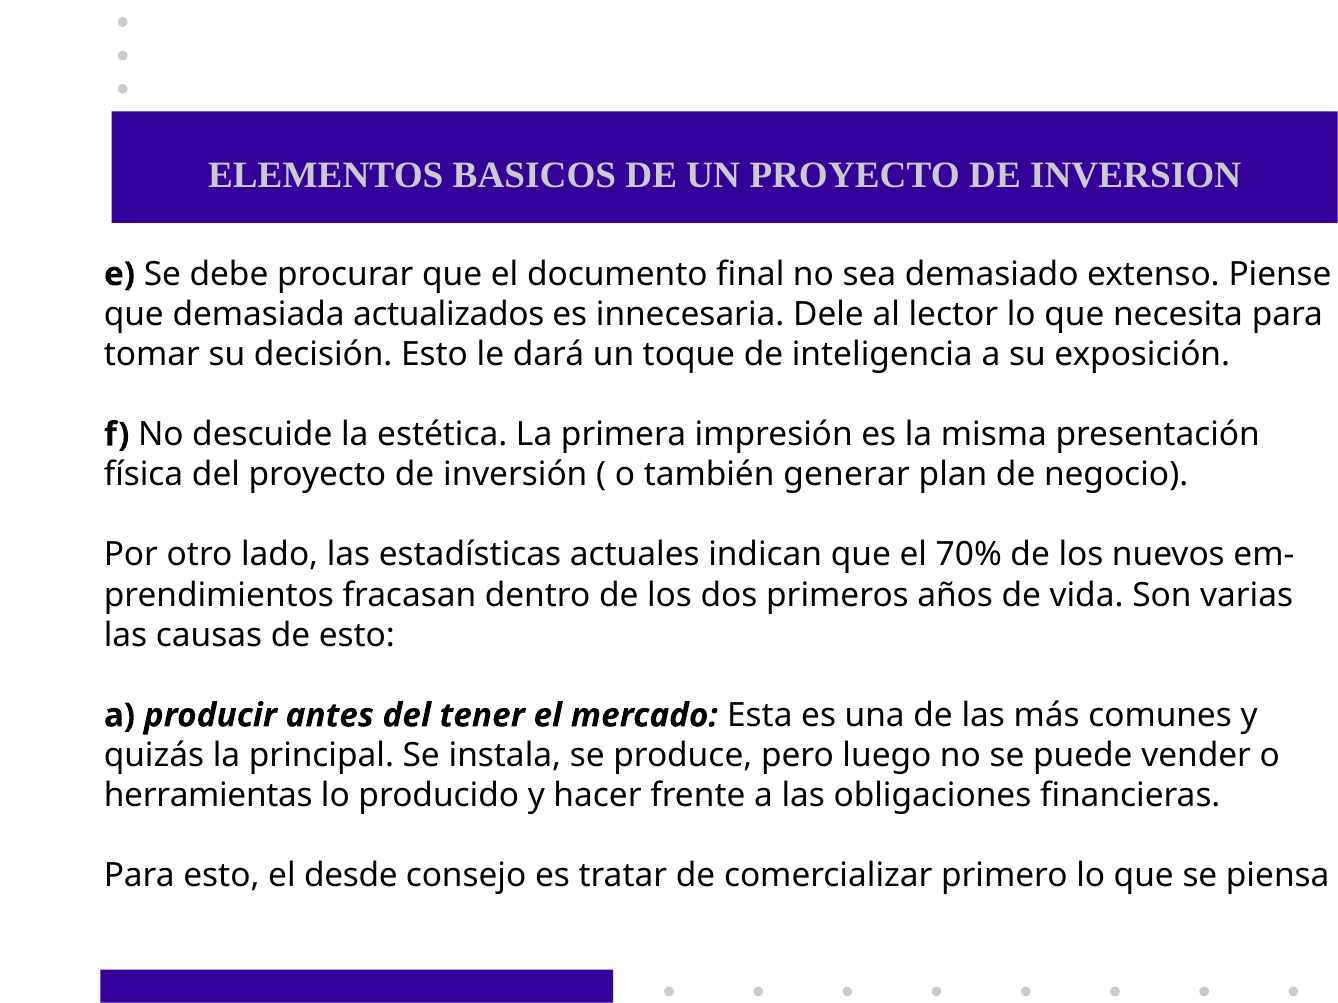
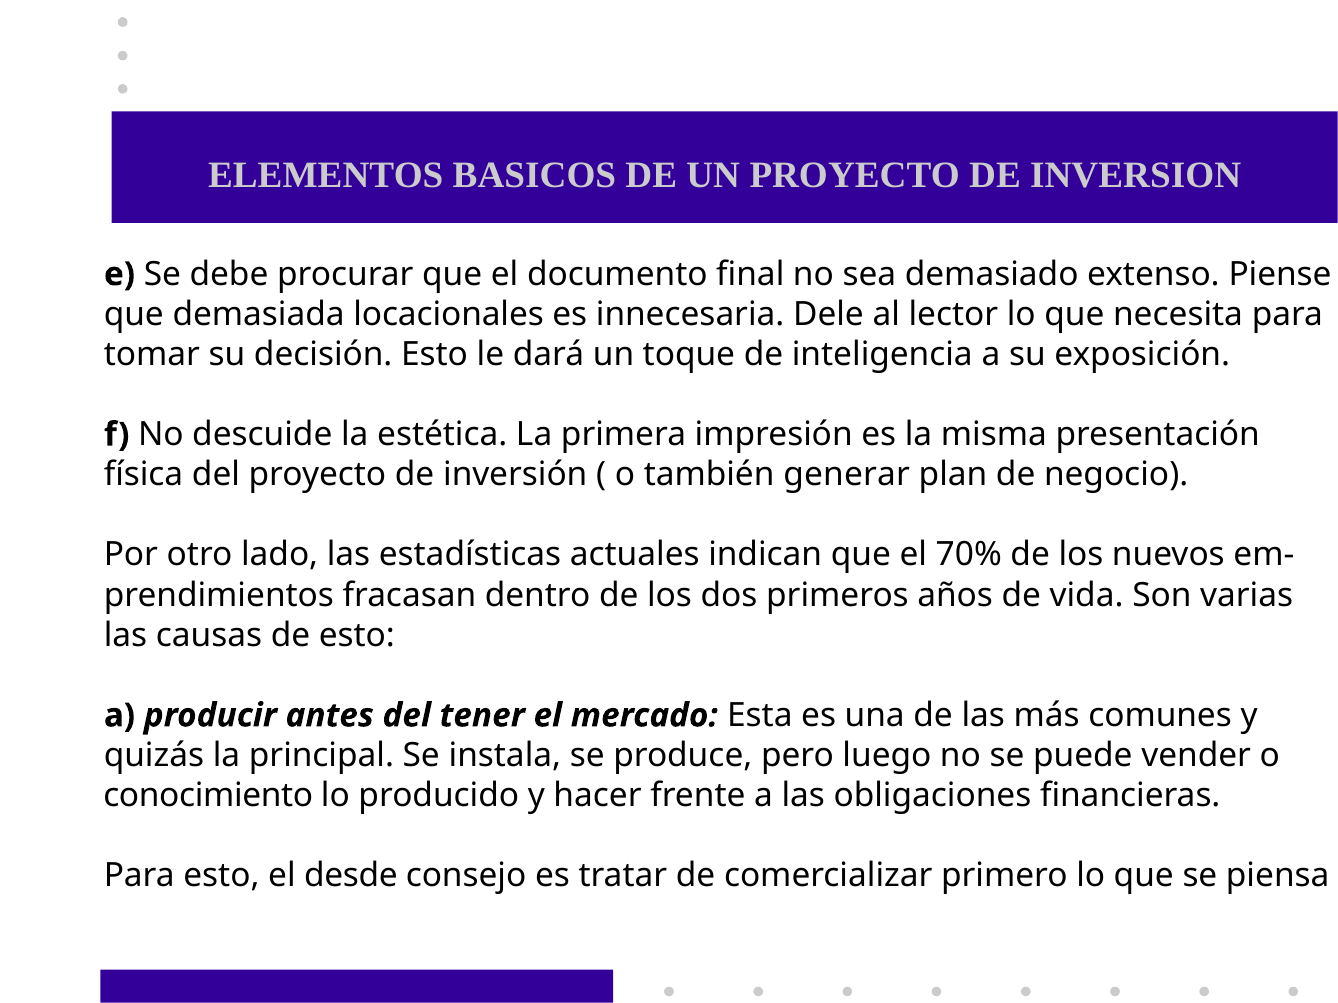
actualizados: actualizados -> locacionales (449, 314)
herramientas: herramientas -> conocimiento (208, 796)
